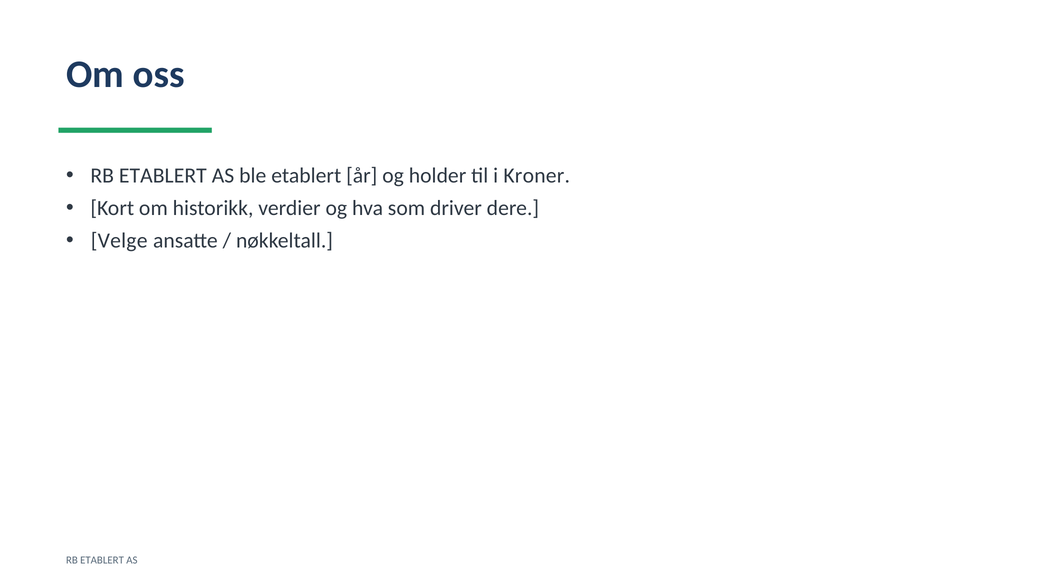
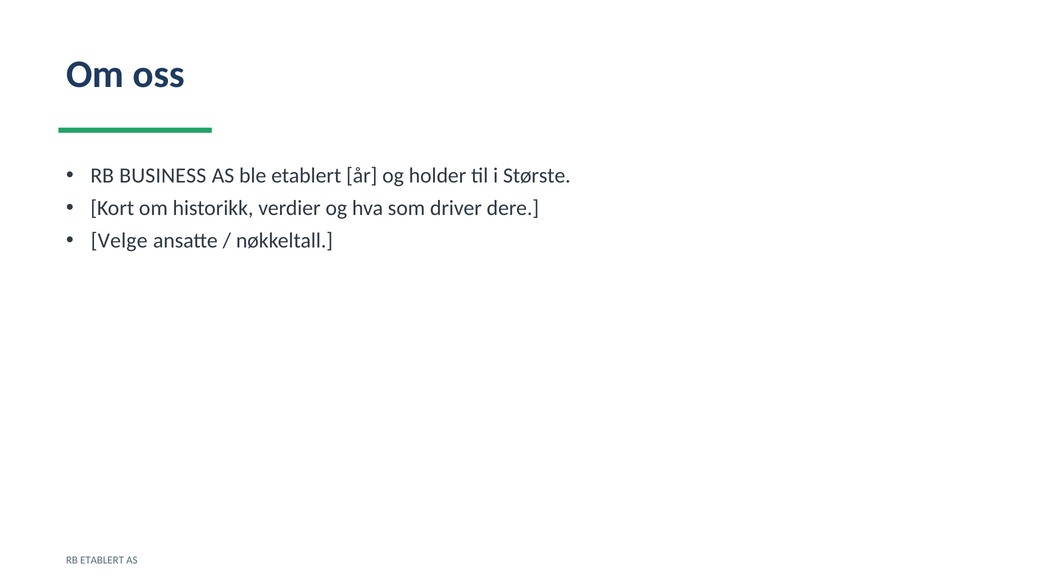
ETABLERT: ETABLERT -> BUSINESS (163, 176)
Kroner: Kroner -> Største (537, 176)
